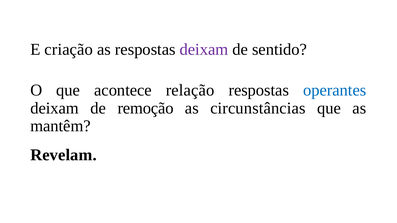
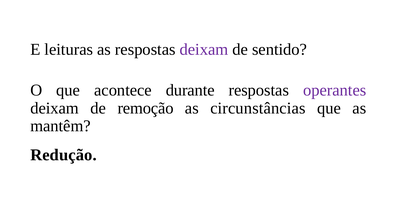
criação: criação -> leituras (69, 49)
relação: relação -> durante (190, 90)
operantes colour: blue -> purple (335, 90)
Revelam: Revelam -> Redução (63, 155)
